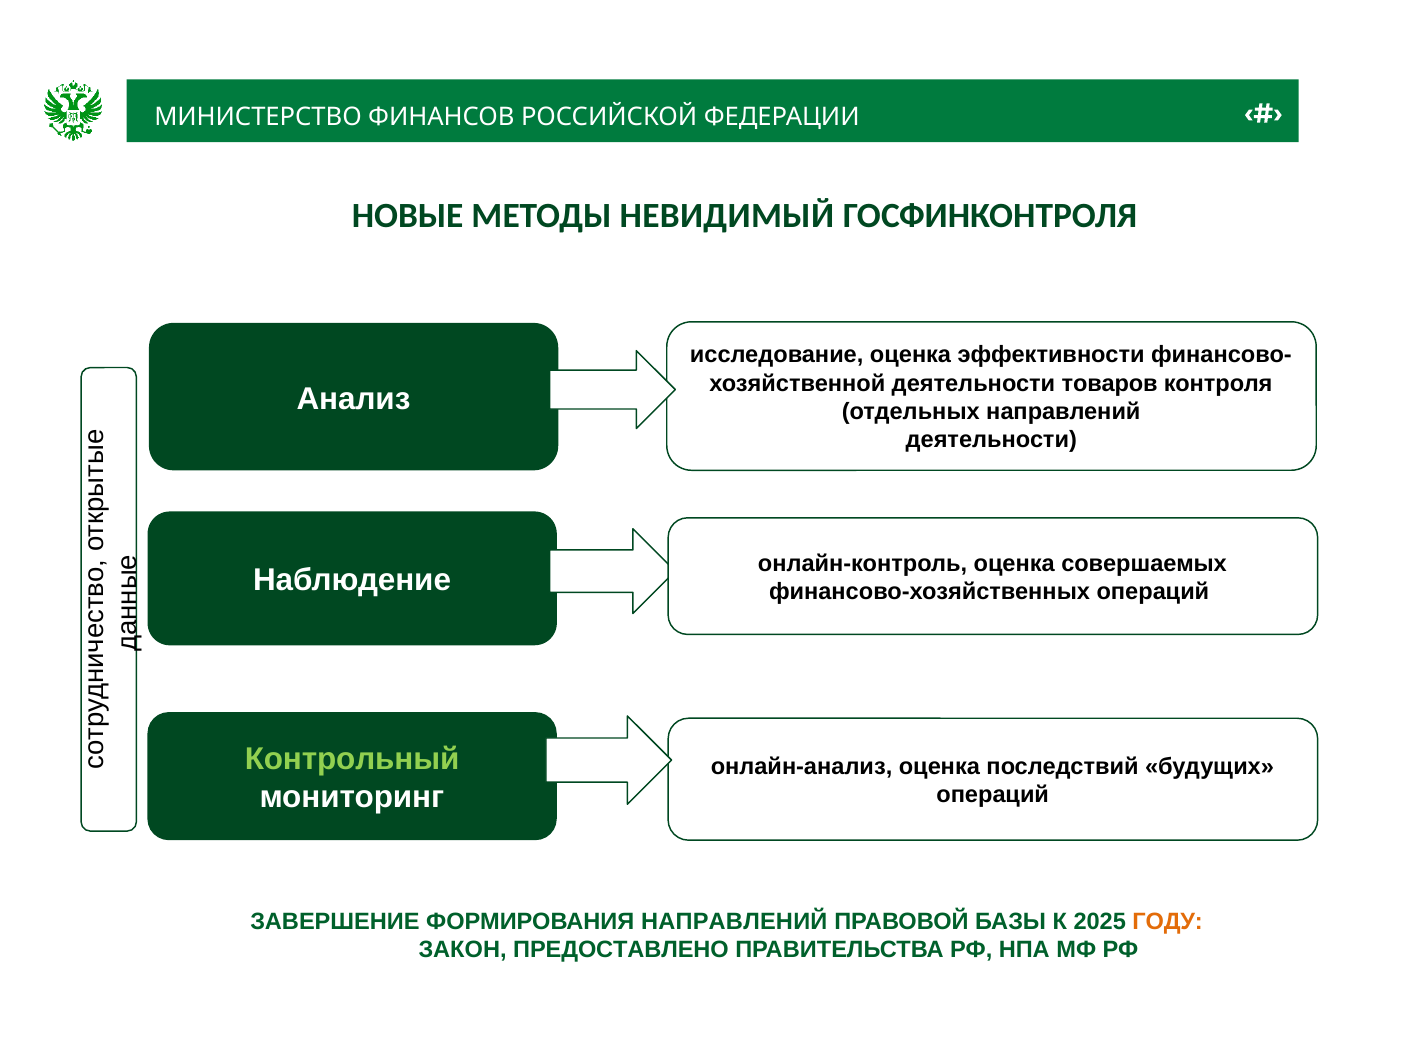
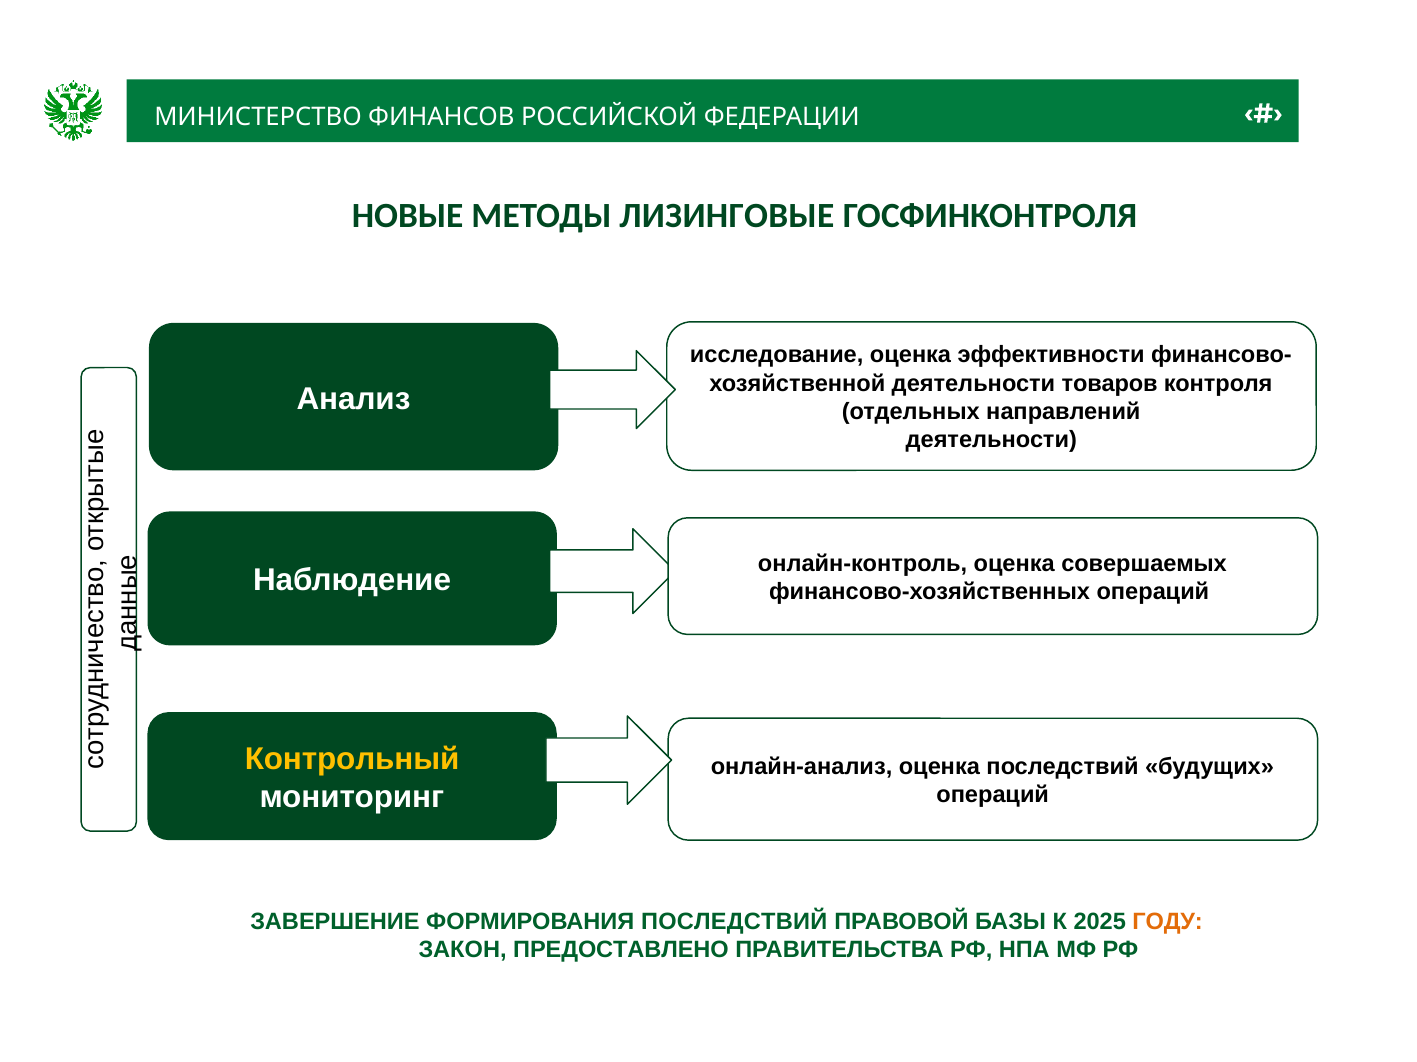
НЕВИДИМЫЙ: НЕВИДИМЫЙ -> ЛИЗИНГОВЫЕ (727, 216)
Контрольный colour: light green -> yellow (352, 760)
ФОРМИРОВАНИЯ НАПРАВЛЕНИЙ: НАПРАВЛЕНИЙ -> ПОСЛЕДСТВИЙ (734, 922)
